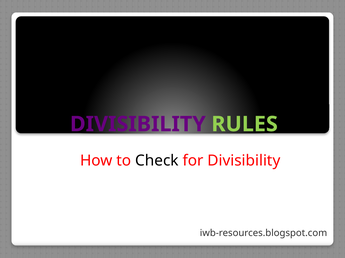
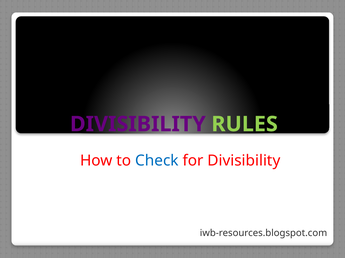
Check colour: black -> blue (157, 161)
